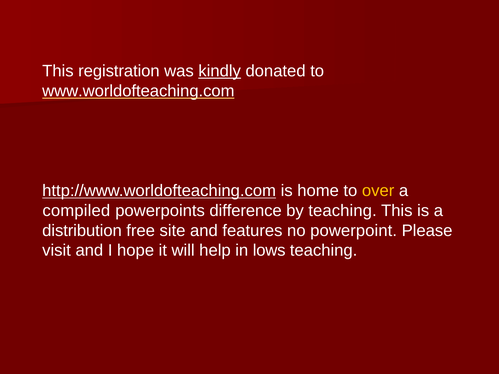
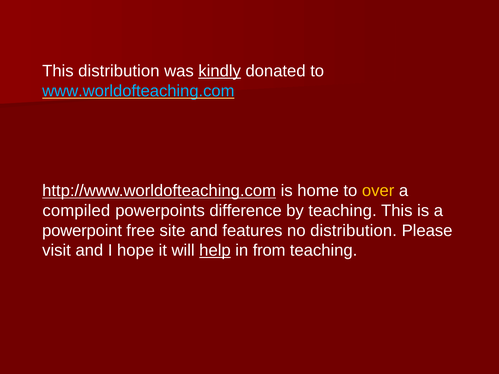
This registration: registration -> distribution (119, 71)
www.worldofteaching.com colour: white -> light blue (138, 91)
distribution: distribution -> powerpoint (82, 231)
no powerpoint: powerpoint -> distribution (354, 231)
help underline: none -> present (215, 251)
lows: lows -> from (269, 251)
